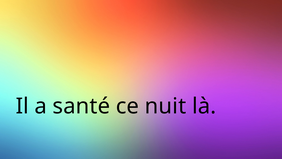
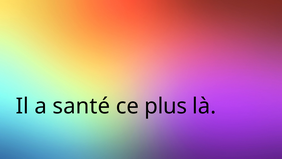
nuit: nuit -> plus (166, 106)
